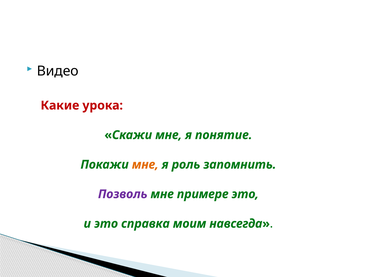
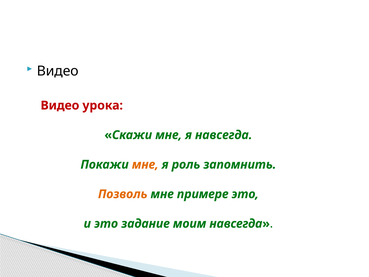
Какие: Какие -> Видео (60, 105)
я понятие: понятие -> навсегда (224, 135)
Позволь colour: purple -> orange (123, 194)
справка: справка -> задание (145, 223)
